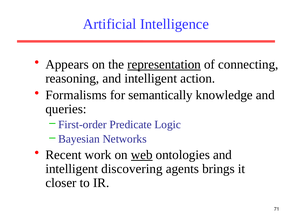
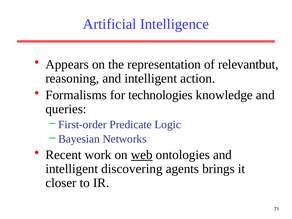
representation underline: present -> none (164, 64)
connecting: connecting -> relevantbut (248, 64)
semantically: semantically -> technologies (161, 95)
